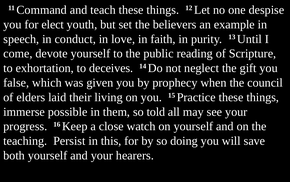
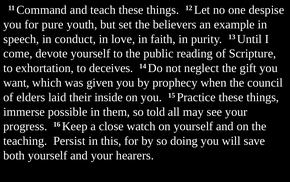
elect: elect -> pure (53, 24)
false: false -> want (16, 82)
living: living -> inside (109, 97)
